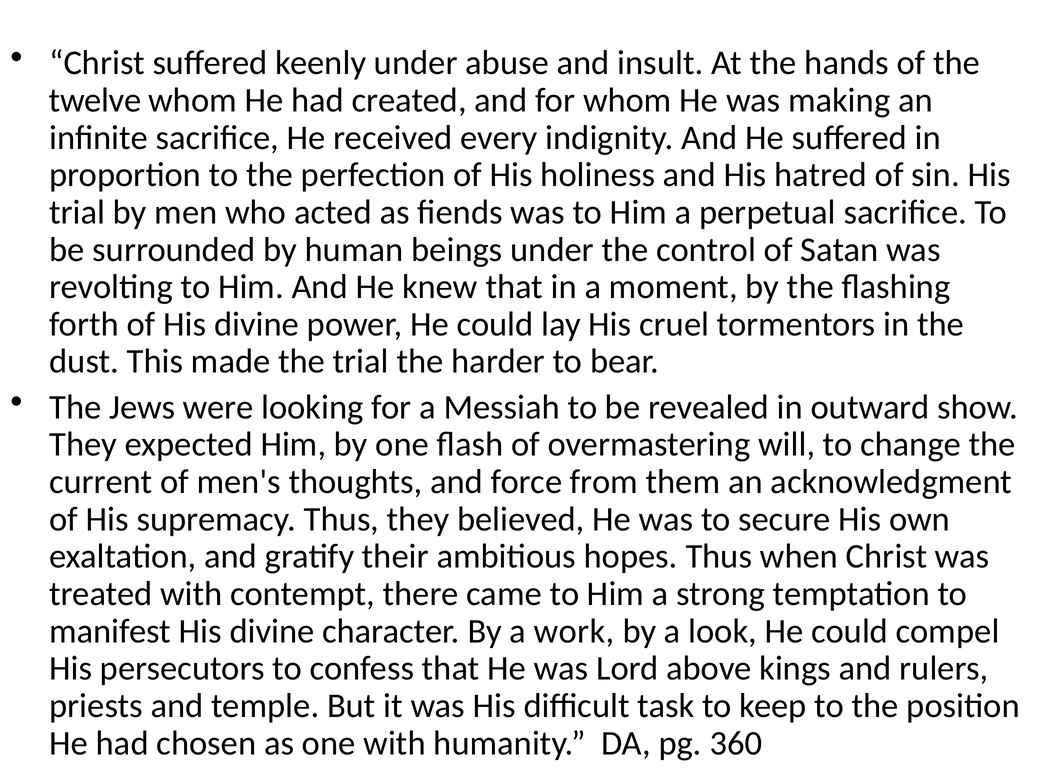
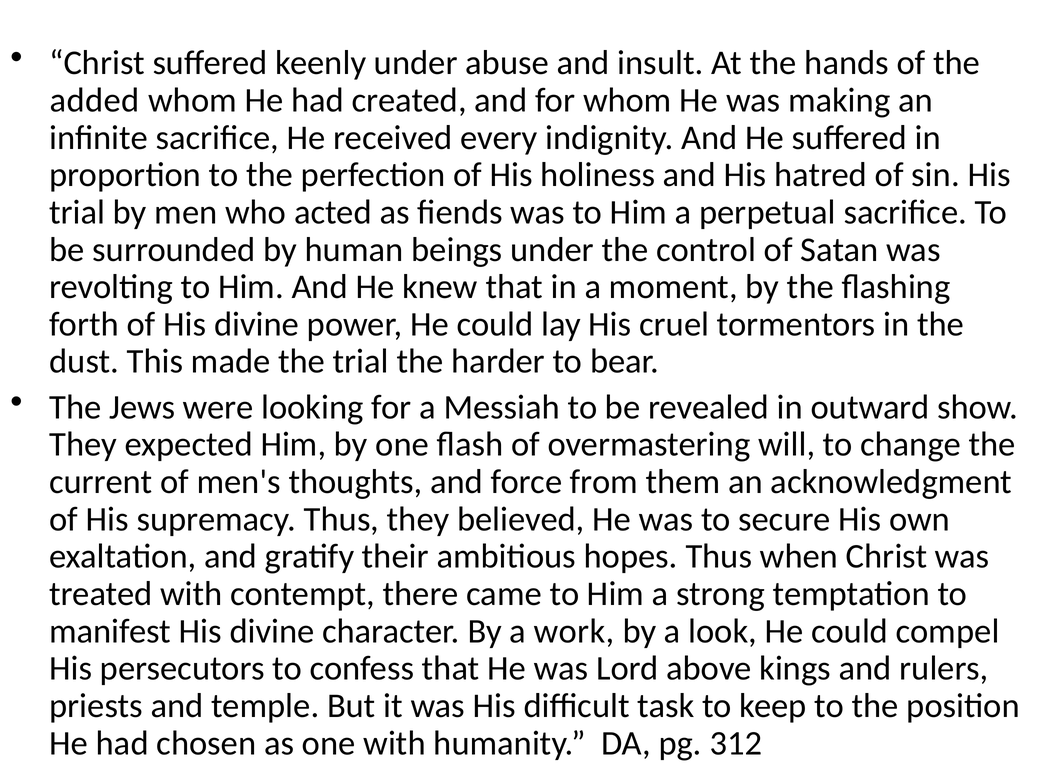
twelve: twelve -> added (95, 100)
360: 360 -> 312 (736, 743)
